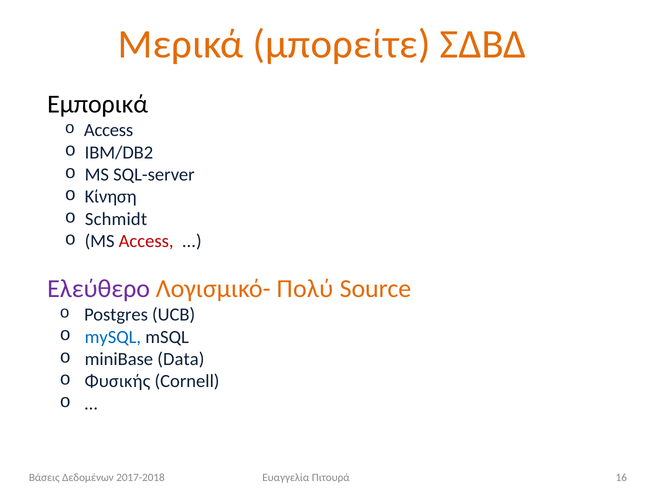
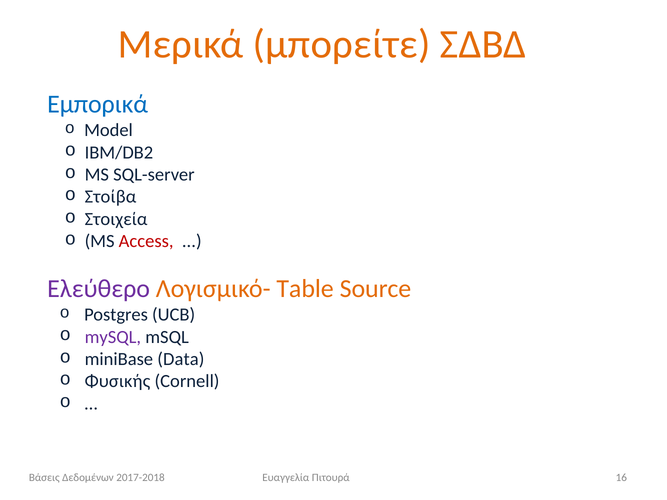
Εμπορικά colour: black -> blue (98, 104)
Access: Access -> Model (108, 130)
Κίνηση: Κίνηση -> Στοίβα (110, 197)
Schmidt: Schmidt -> Στοιχεία (116, 219)
Πολύ: Πολύ -> Table (305, 289)
mySQL colour: blue -> purple (113, 337)
